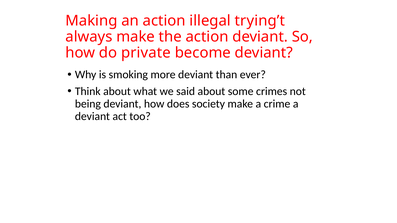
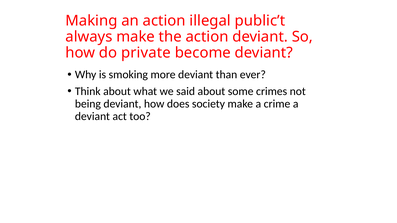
trying’t: trying’t -> public’t (260, 21)
